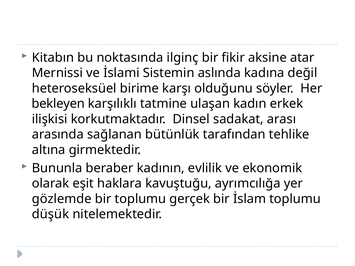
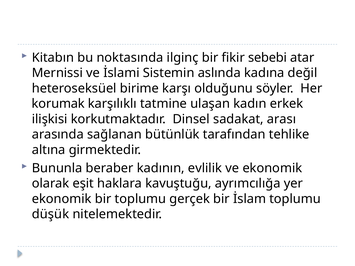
aksine: aksine -> sebebi (268, 58)
bekleyen: bekleyen -> korumak (58, 104)
gözlemde: gözlemde -> ekonomik (62, 199)
